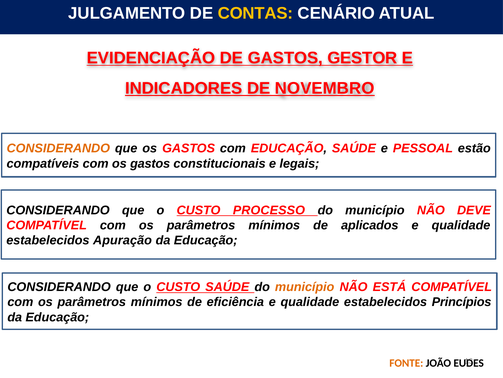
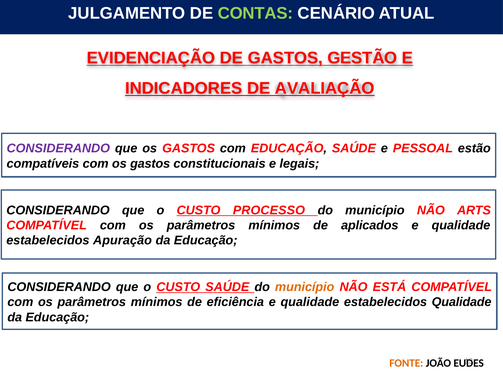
CONTAS colour: yellow -> light green (256, 13)
GESTOR: GESTOR -> GESTÃO (362, 58)
NOVEMBRO: NOVEMBRO -> AVALIAÇÃO (325, 88)
CONSIDERANDO colour: orange -> purple (58, 148)
DEVE: DEVE -> ARTS (474, 210)
estabelecidos Princípios: Princípios -> Qualidade (462, 301)
